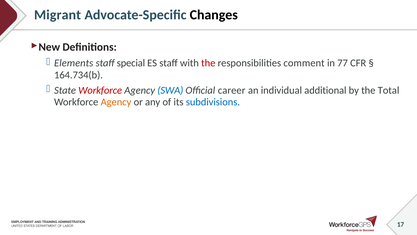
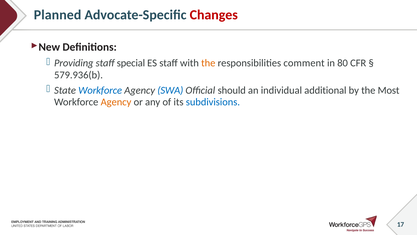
Migrant: Migrant -> Planned (58, 15)
Changes colour: black -> red (214, 15)
Elements: Elements -> Providing (74, 63)
the colour: red -> orange (208, 63)
77: 77 -> 80 (343, 63)
164.734(b: 164.734(b -> 579.936(b (79, 75)
Workforce colour: red -> blue (100, 90)
career: career -> should (232, 90)
Total: Total -> Most (389, 90)
